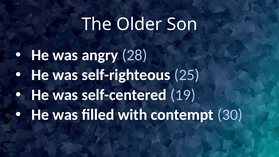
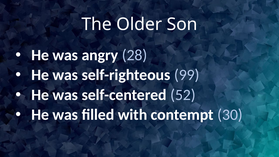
25: 25 -> 99 (187, 75)
19: 19 -> 52 (183, 95)
